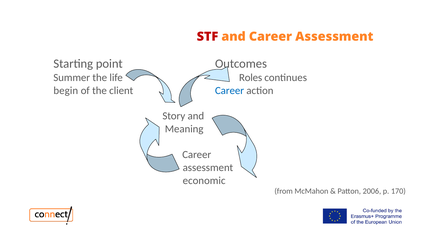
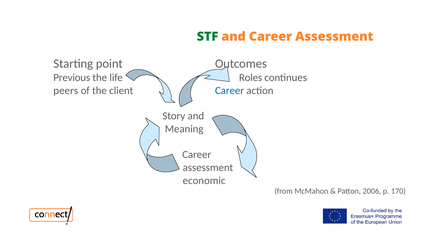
STF colour: red -> green (207, 37)
Summer: Summer -> Previous (72, 78)
begin: begin -> peers (66, 91)
